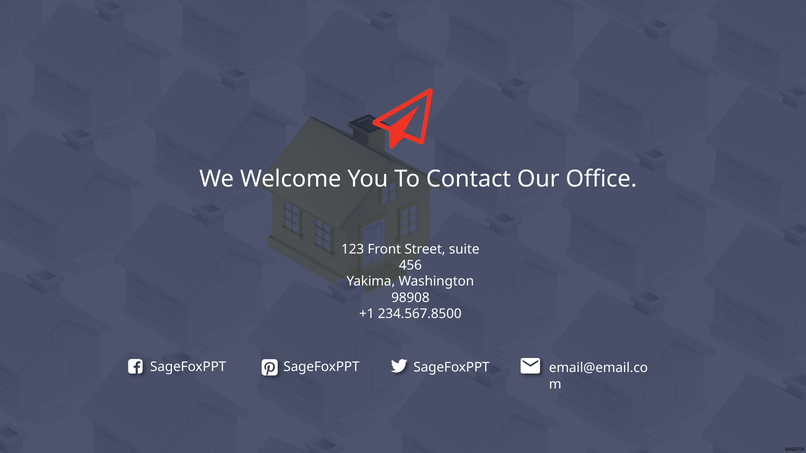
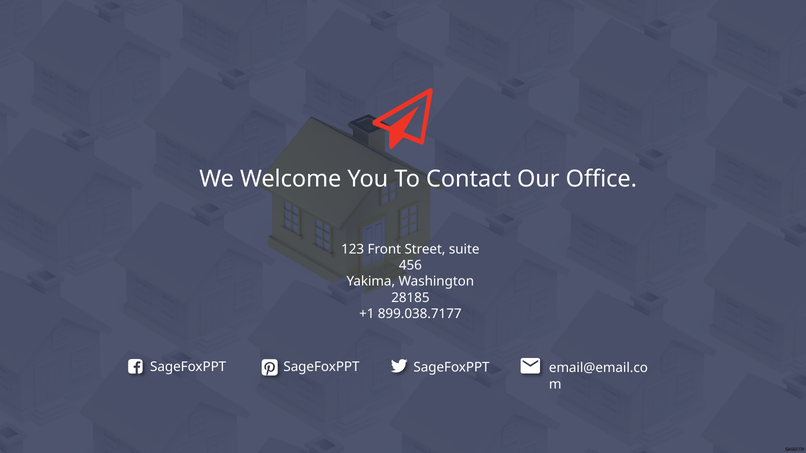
98908: 98908 -> 28185 (410, 298)
234.567.8500: 234.567.8500 -> 899.038.7177 (420, 314)
